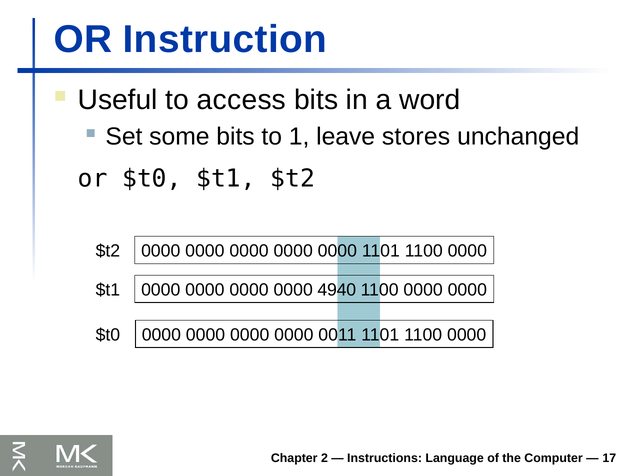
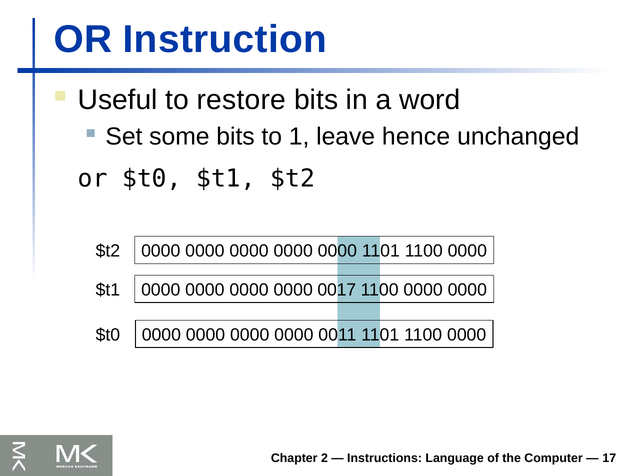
access: access -> restore (241, 100)
stores: stores -> hence (416, 137)
4940: 4940 -> 0017 (337, 290)
